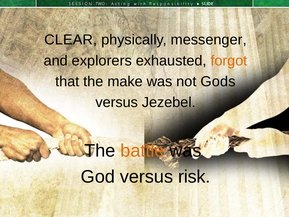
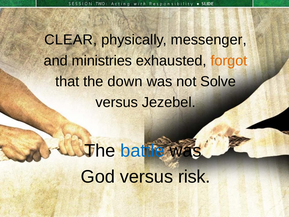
explorers: explorers -> ministries (102, 61)
make: make -> down (125, 81)
Gods: Gods -> Solve (218, 81)
battle colour: orange -> blue (142, 151)
